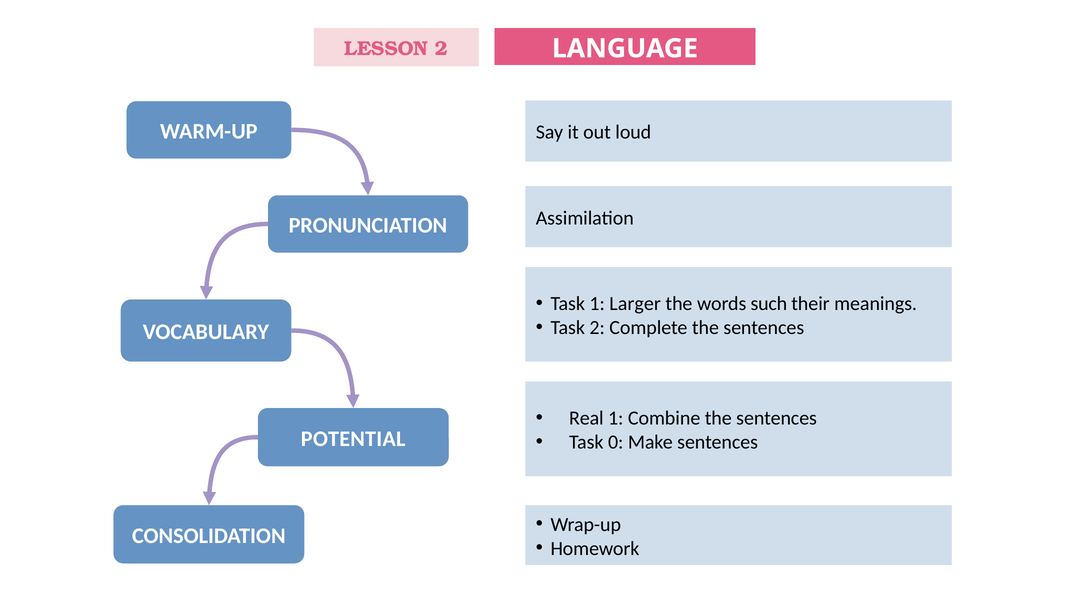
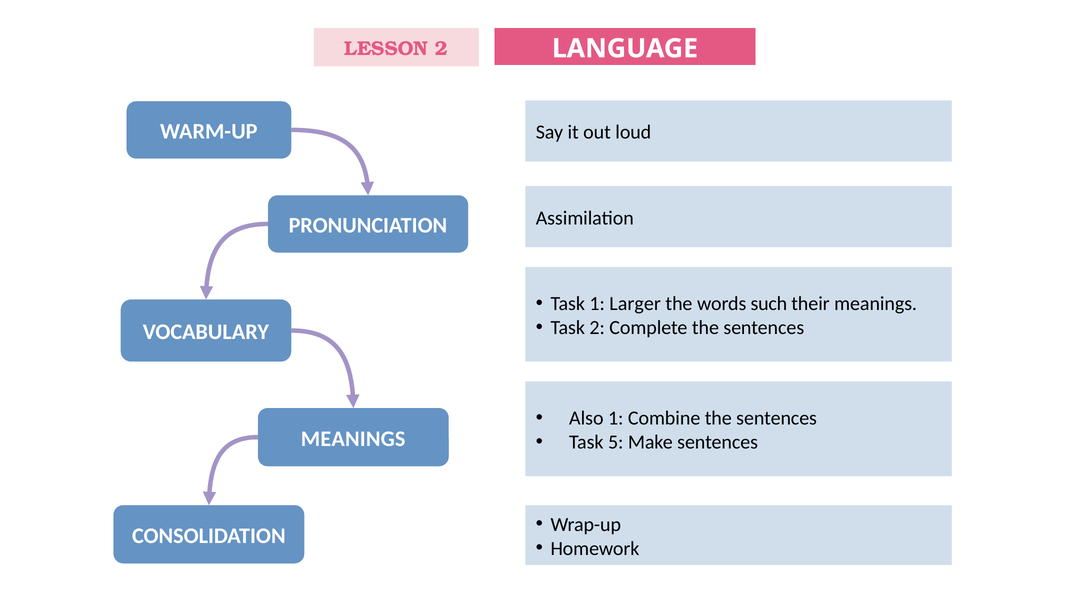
Real: Real -> Also (586, 418)
POTENTIAL: POTENTIAL -> MEANINGS (353, 438)
0: 0 -> 5 (616, 442)
